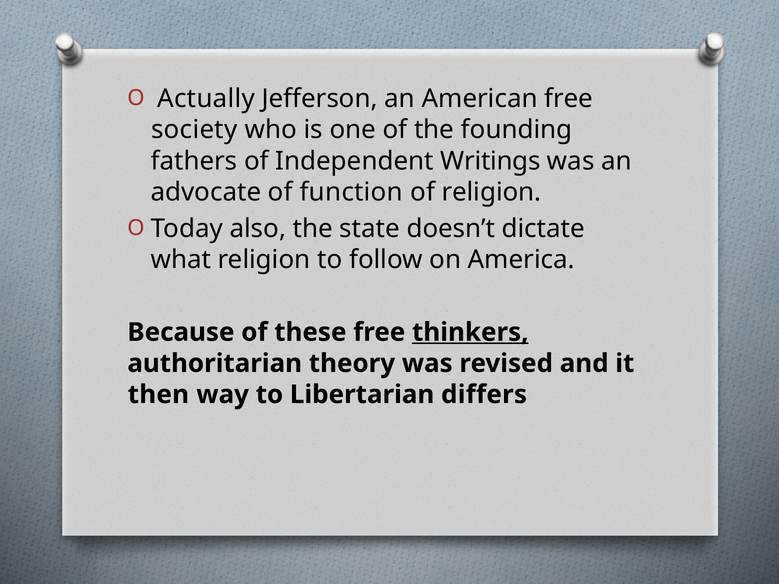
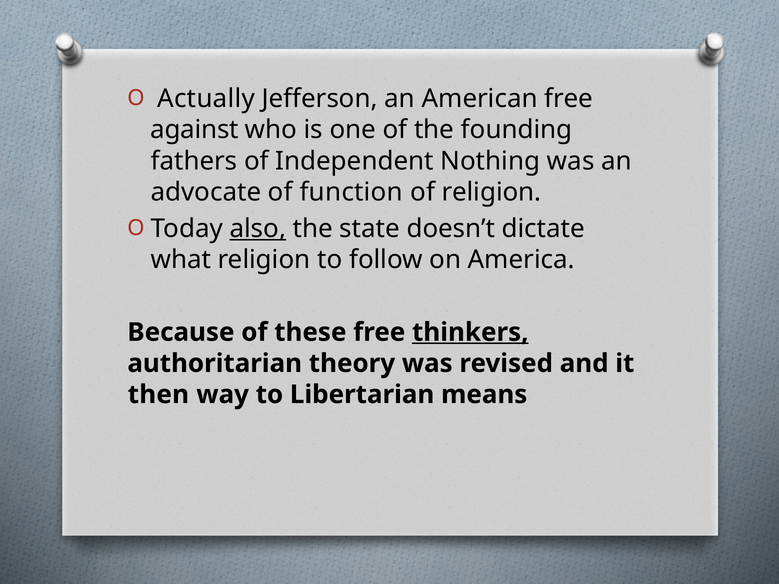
society: society -> against (195, 130)
Writings: Writings -> Nothing (490, 161)
also underline: none -> present (258, 229)
differs: differs -> means (484, 395)
